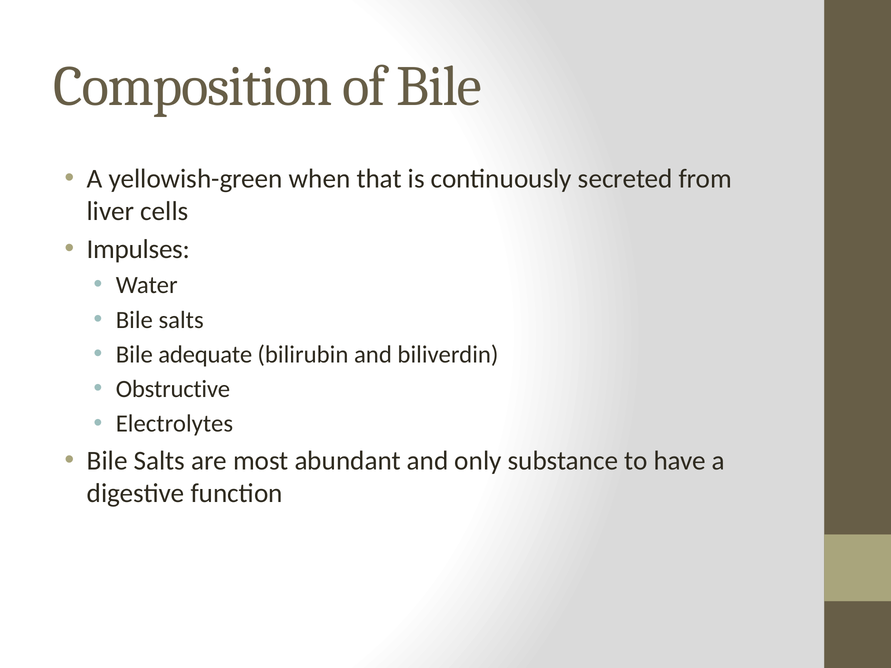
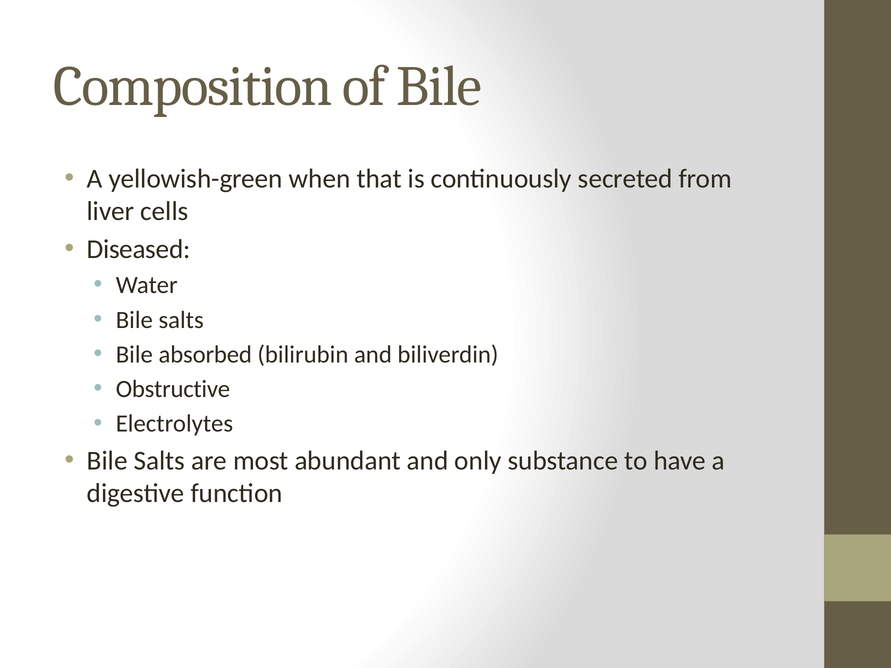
Impulses: Impulses -> Diseased (138, 249)
adequate: adequate -> absorbed (205, 355)
